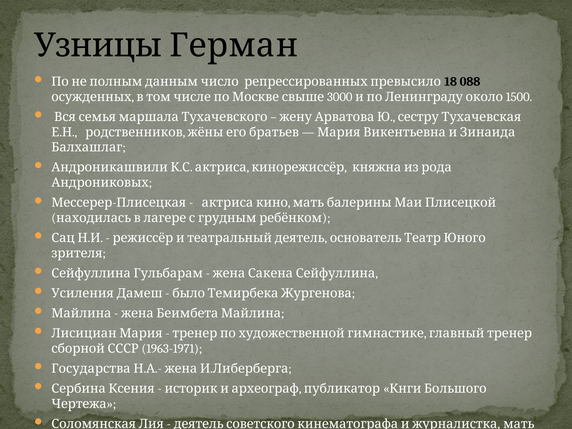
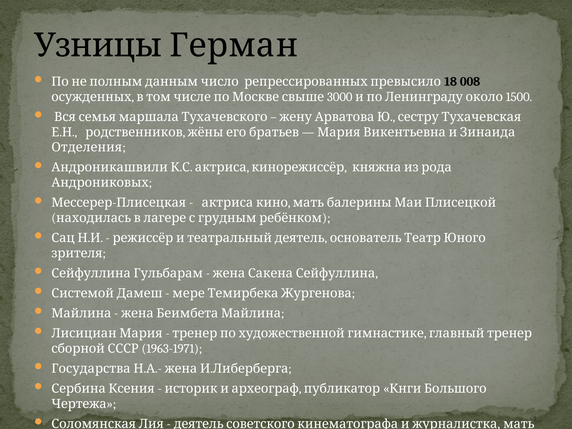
088: 088 -> 008 (470, 82)
Балхашлаг: Балхашлаг -> Отделения (87, 147)
Усиления: Усиления -> Системой (83, 293)
было: было -> мере (189, 293)
